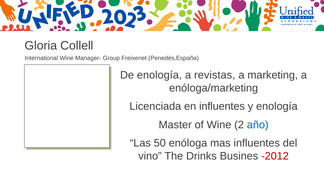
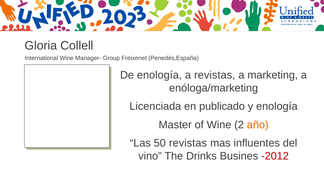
en influentes: influentes -> publicado (222, 107)
año colour: blue -> orange (258, 125)
50 enóloga: enóloga -> revistas (188, 143)
